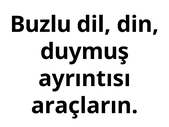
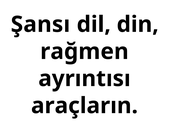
Buzlu: Buzlu -> Şansı (40, 24)
duymuş: duymuş -> rağmen (84, 51)
